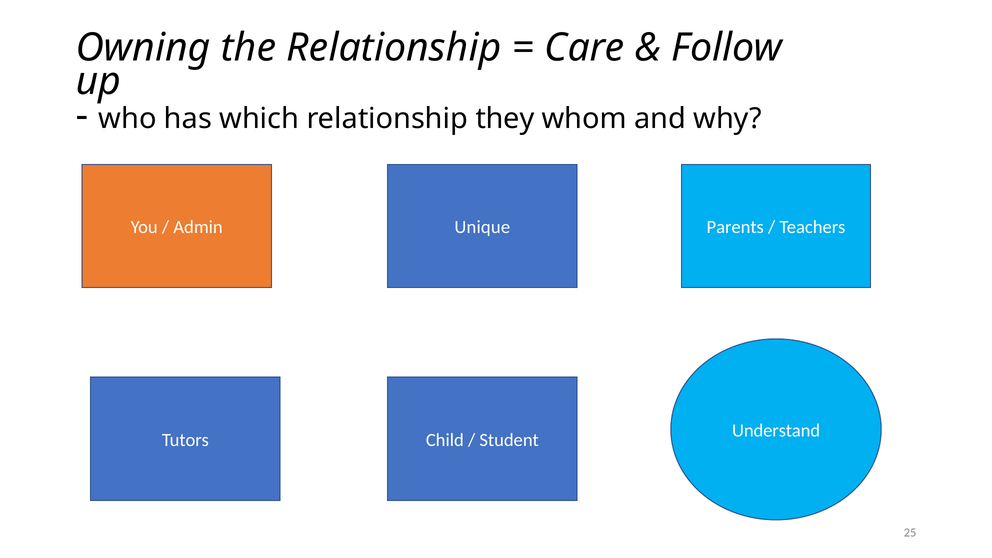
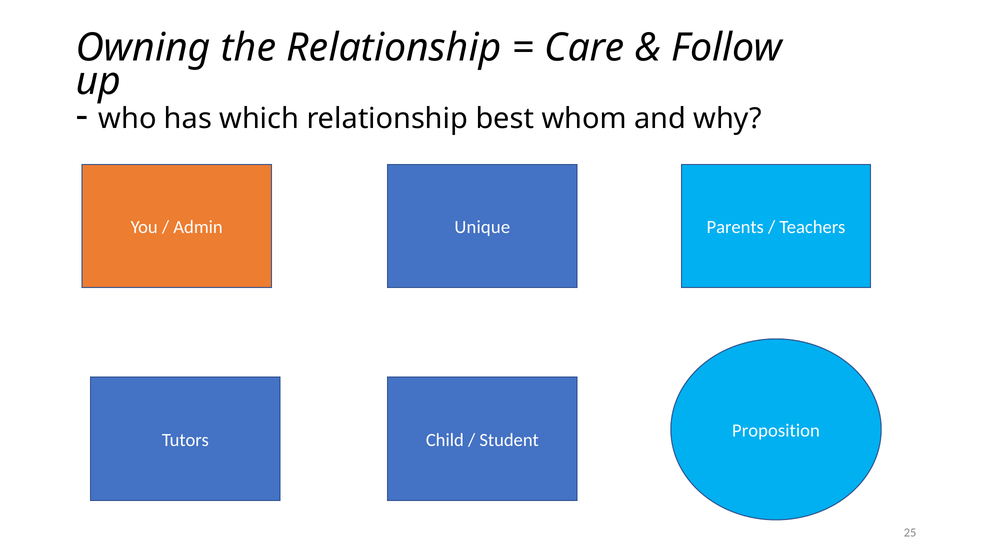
they: they -> best (505, 119)
Understand: Understand -> Proposition (776, 431)
